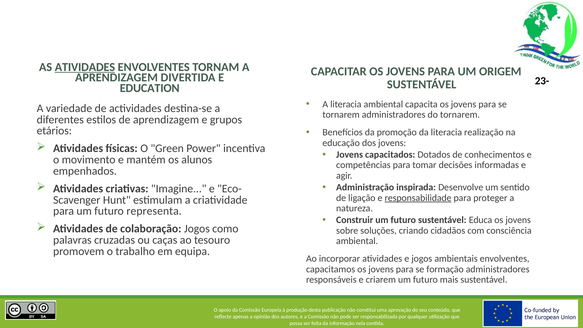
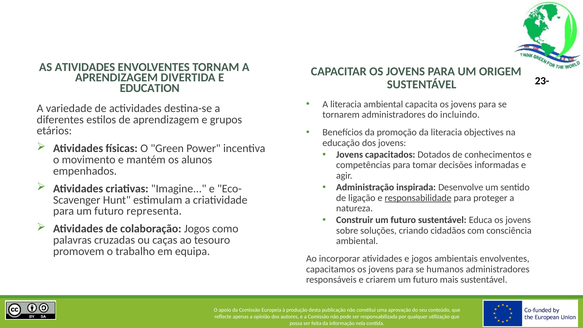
ATIVIDADES underline: present -> none (85, 67)
do tornarem: tornarem -> incluindo (460, 115)
realização: realização -> objectives (484, 132)
formação: formação -> humanos (445, 269)
